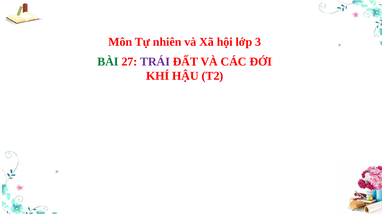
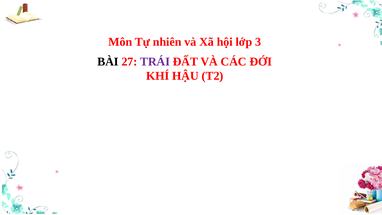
BÀI colour: green -> black (108, 62)
